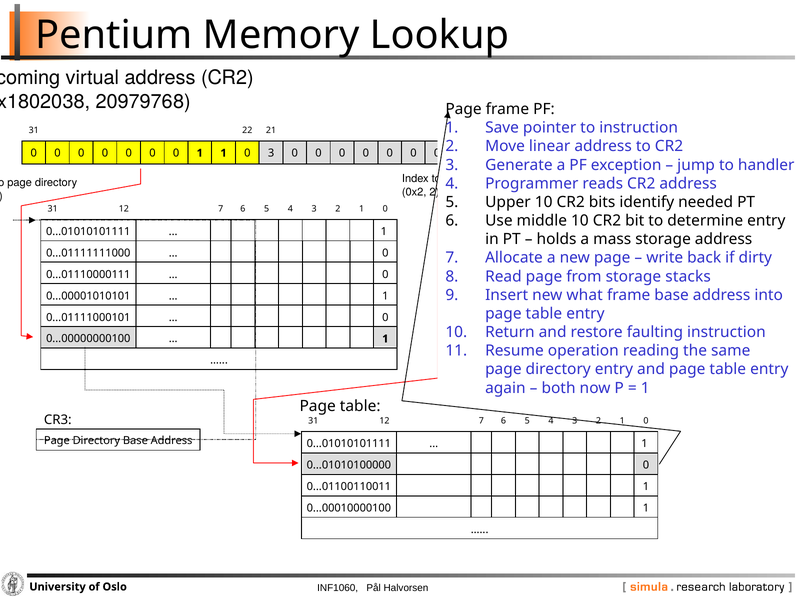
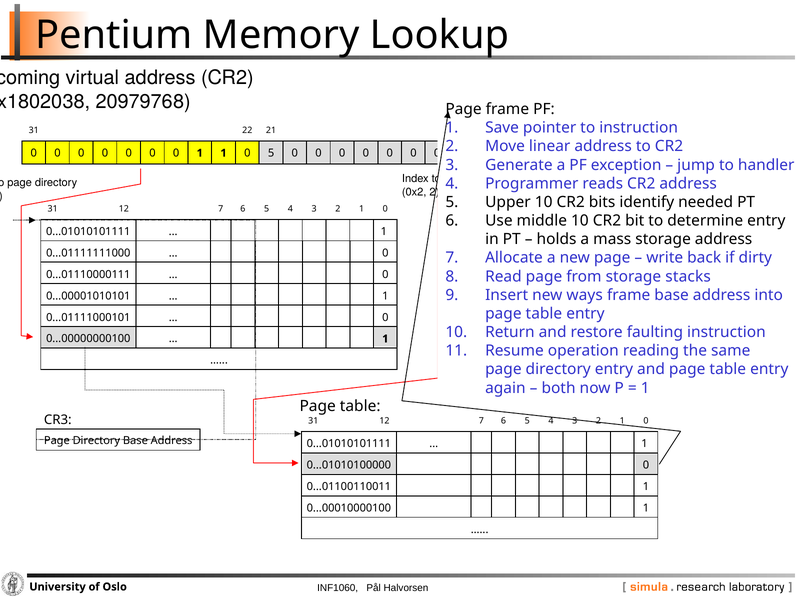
0 3: 3 -> 5 (271, 153)
what: what -> ways (585, 295)
